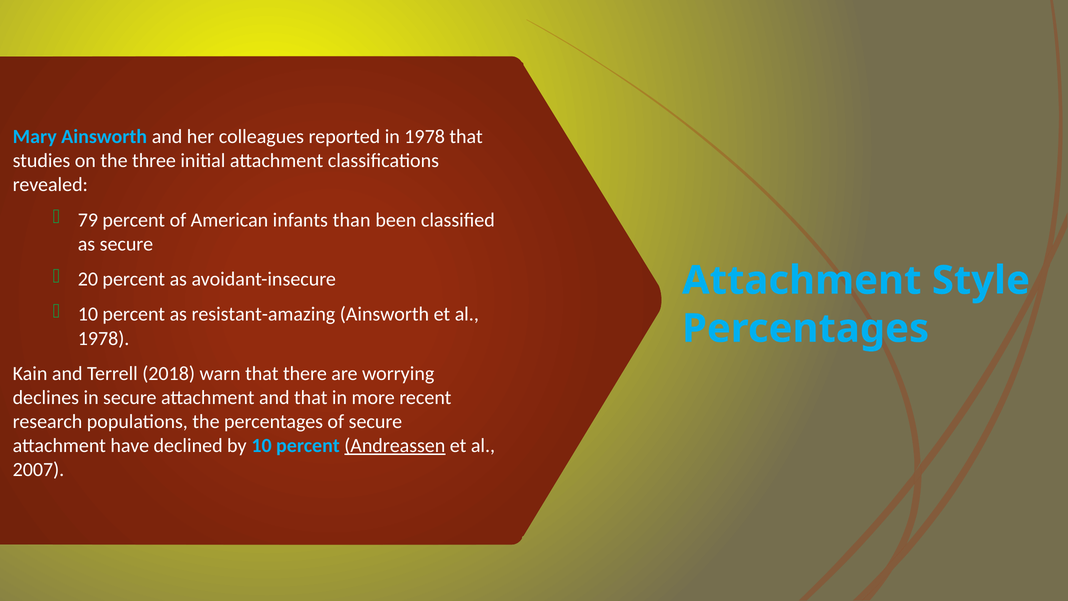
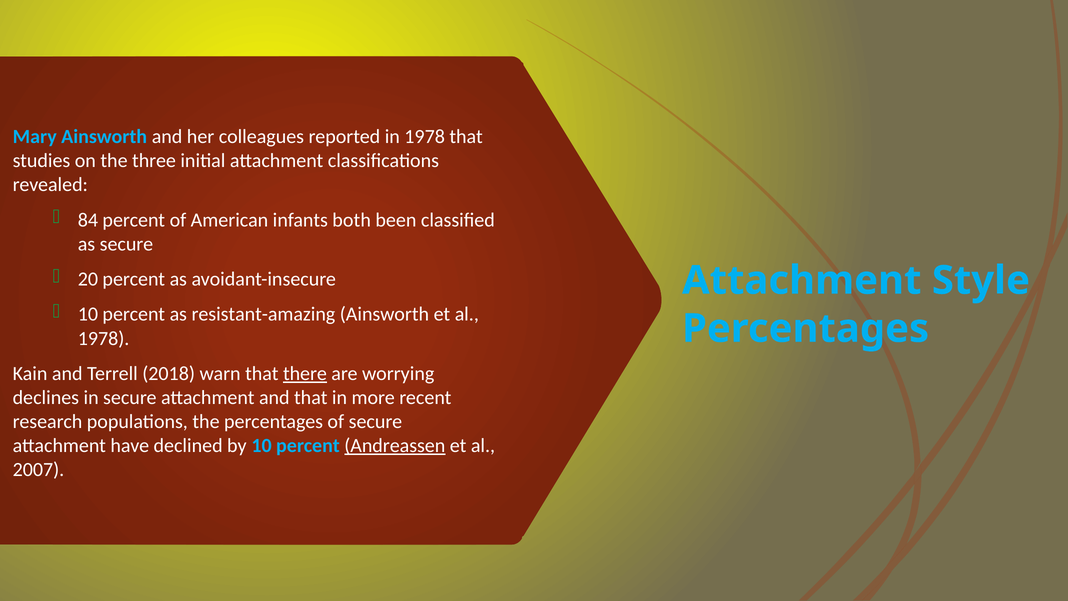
79: 79 -> 84 (88, 220)
than: than -> both (352, 220)
there underline: none -> present (305, 373)
